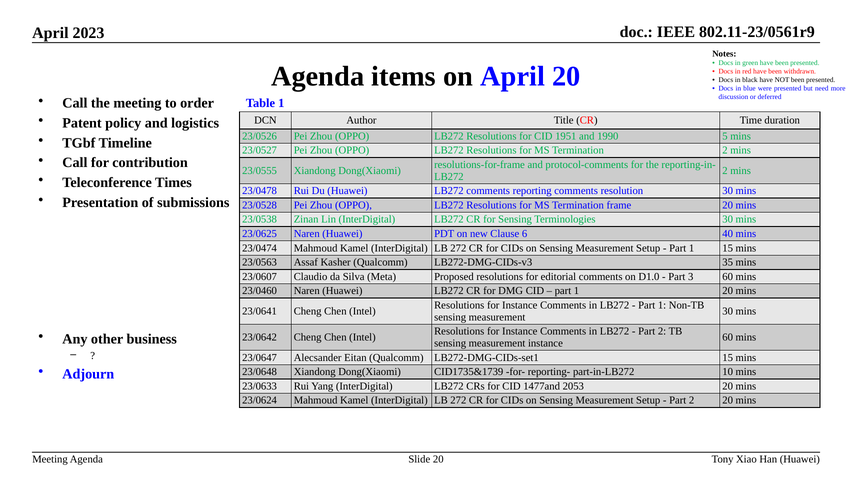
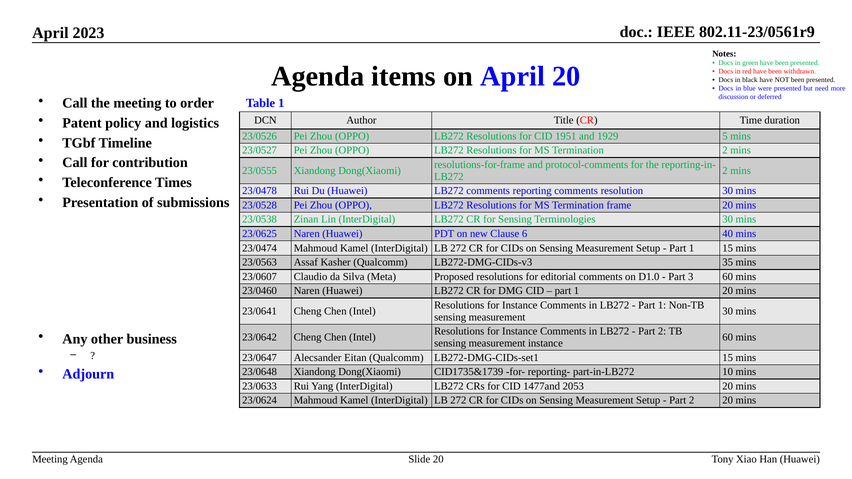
1990: 1990 -> 1929 (608, 136)
